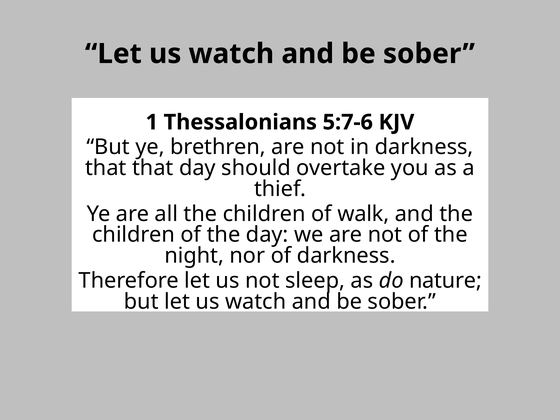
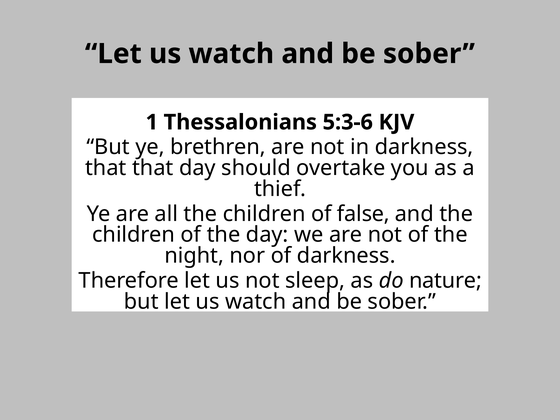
5:7-6: 5:7-6 -> 5:3-6 (348, 122)
walk: walk -> false (363, 214)
